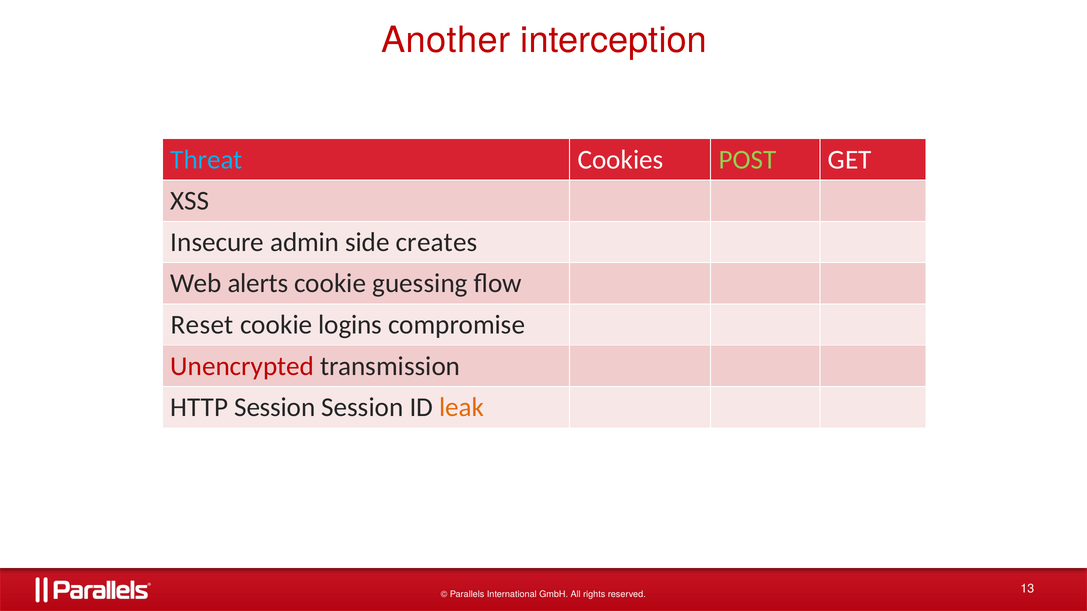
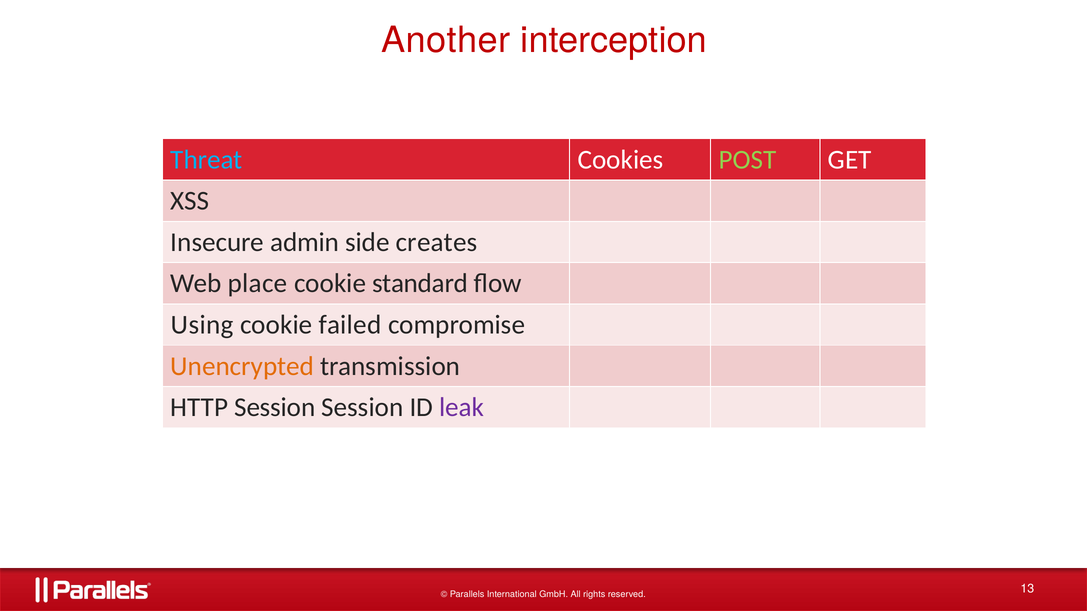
alerts: alerts -> place (258, 284)
guessing: guessing -> standard (420, 284)
Reset: Reset -> Using (202, 325)
logins: logins -> failed (350, 325)
Unencrypted colour: red -> orange (242, 366)
leak colour: orange -> purple (462, 408)
